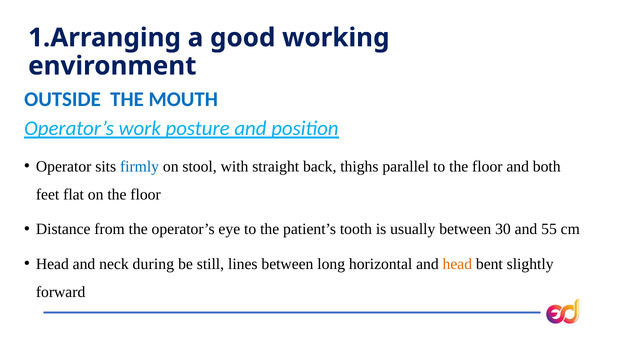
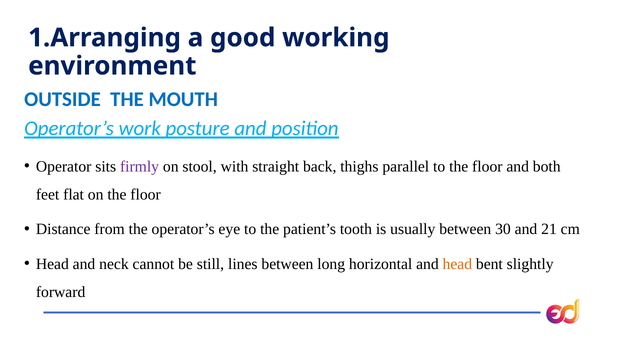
firmly colour: blue -> purple (140, 166)
55: 55 -> 21 (549, 229)
during: during -> cannot (153, 264)
